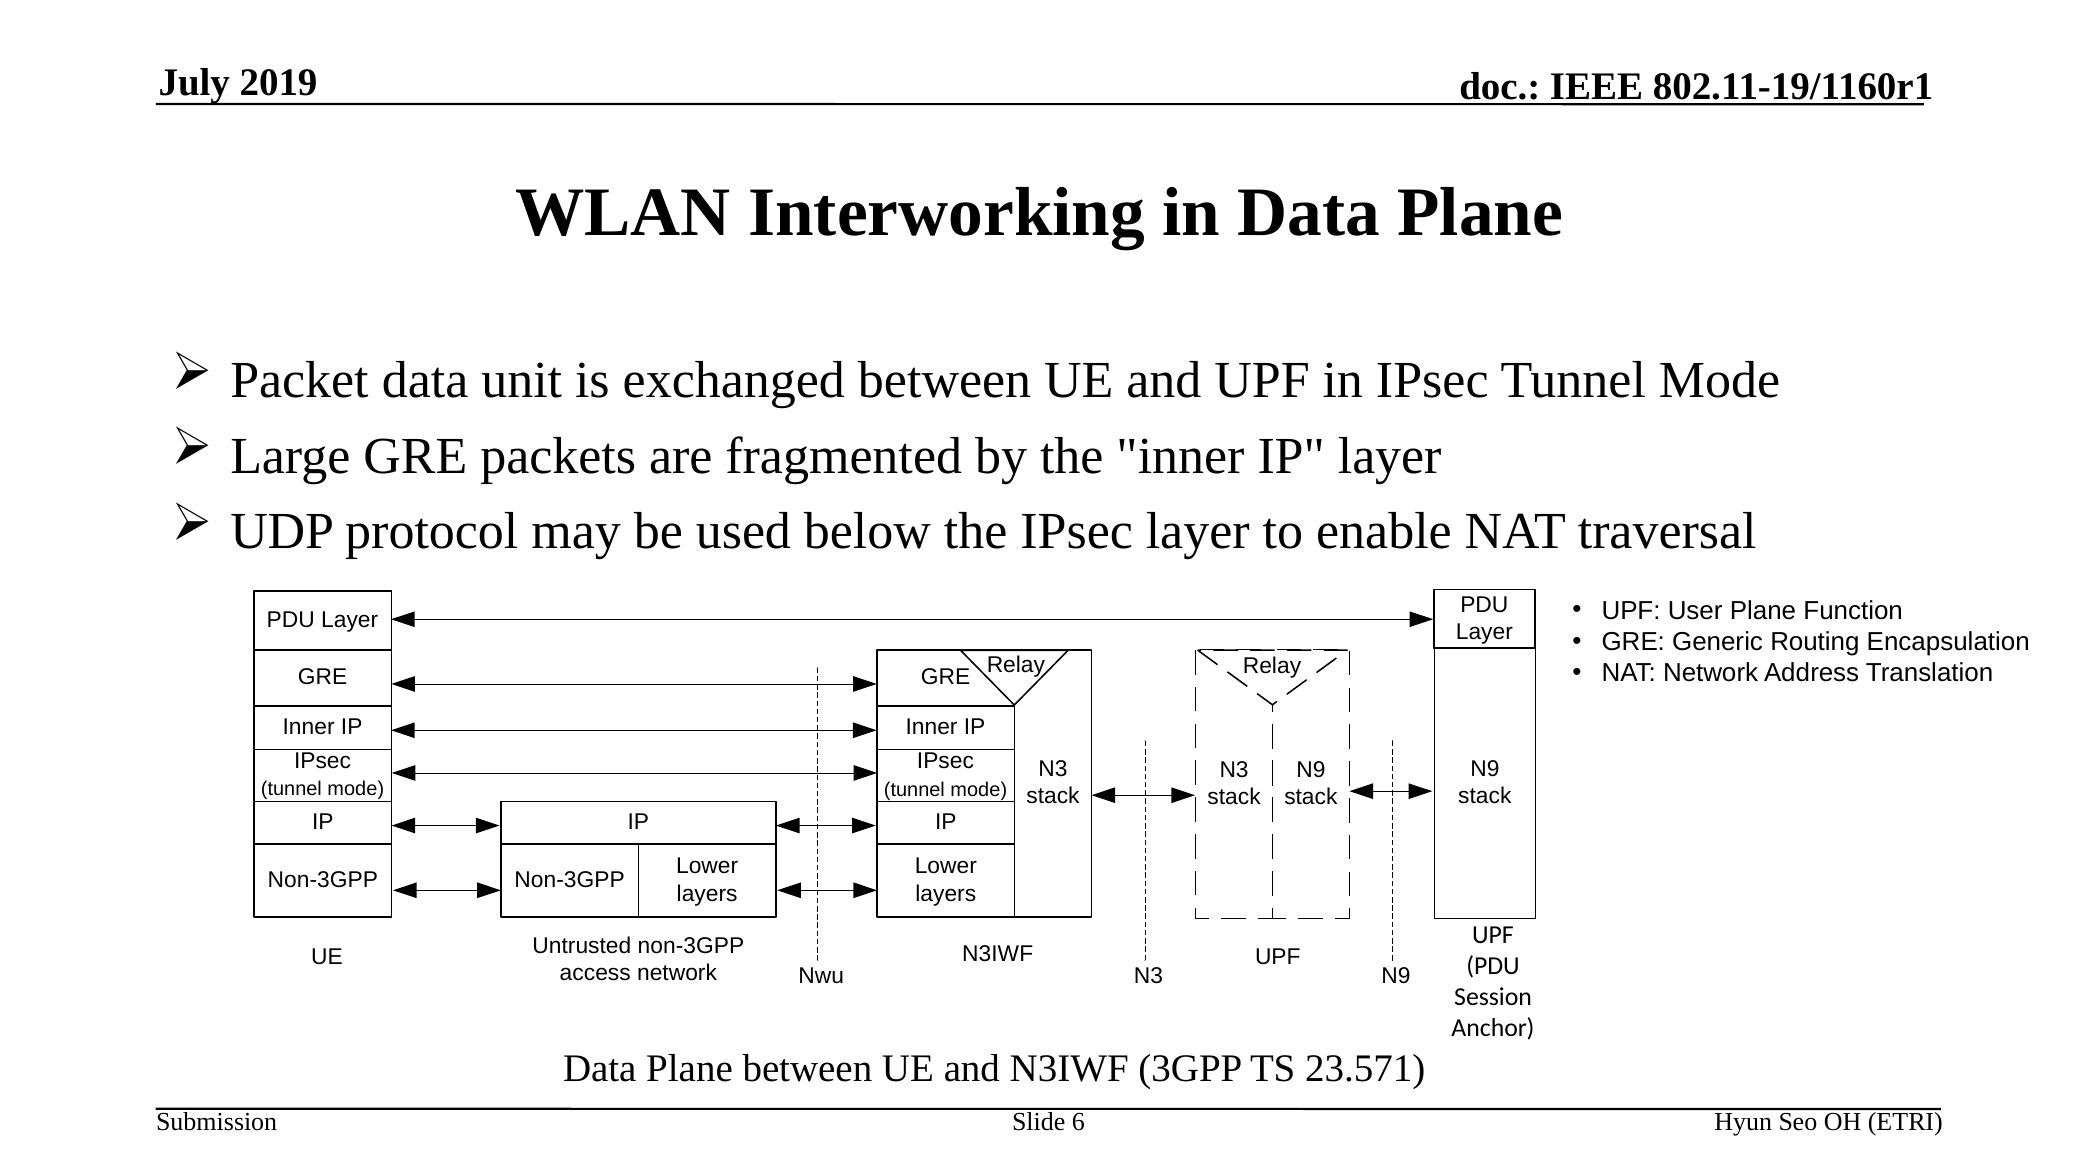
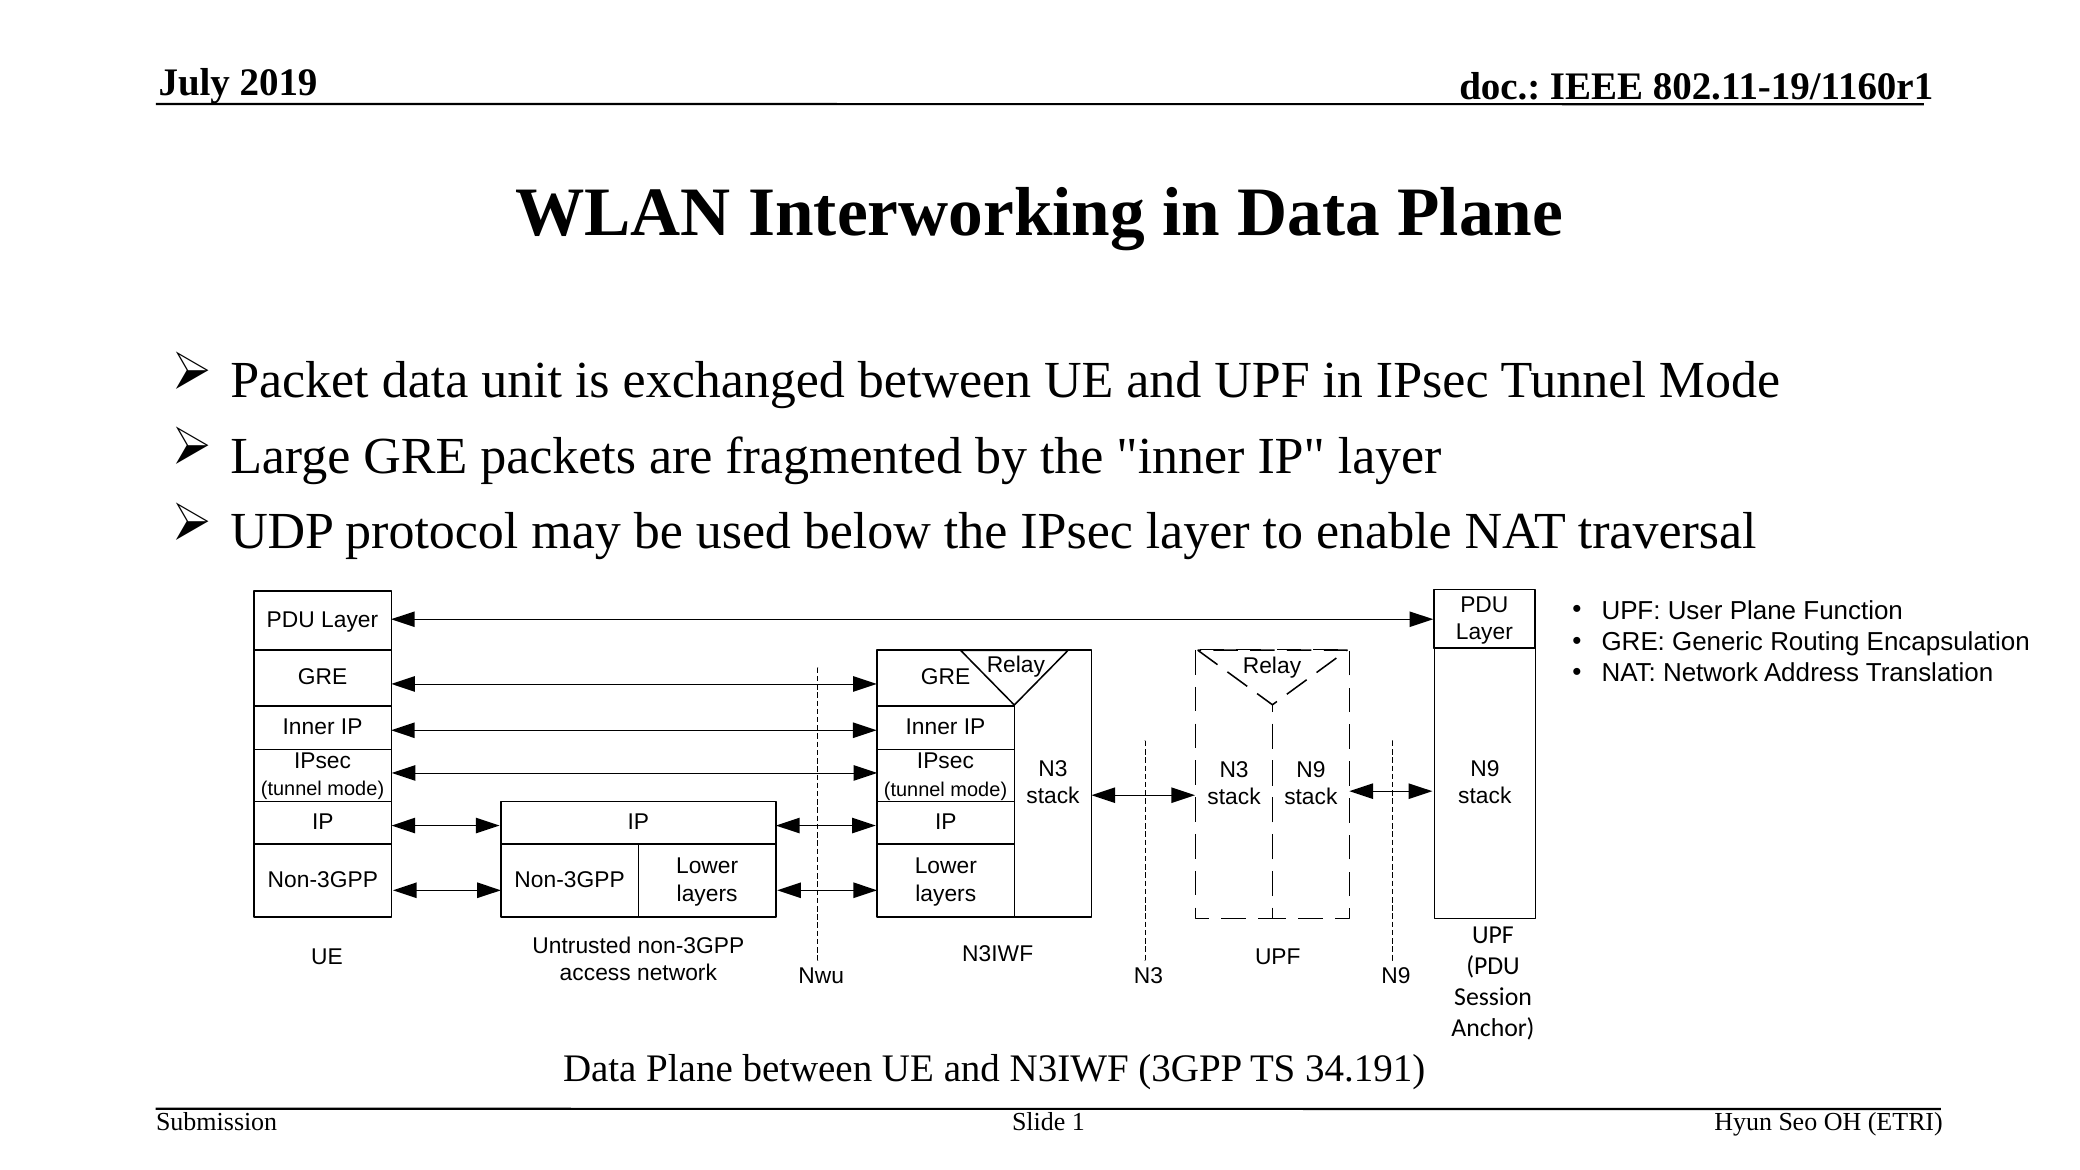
23.571: 23.571 -> 34.191 (1365, 1069)
6: 6 -> 1 (1078, 1122)
